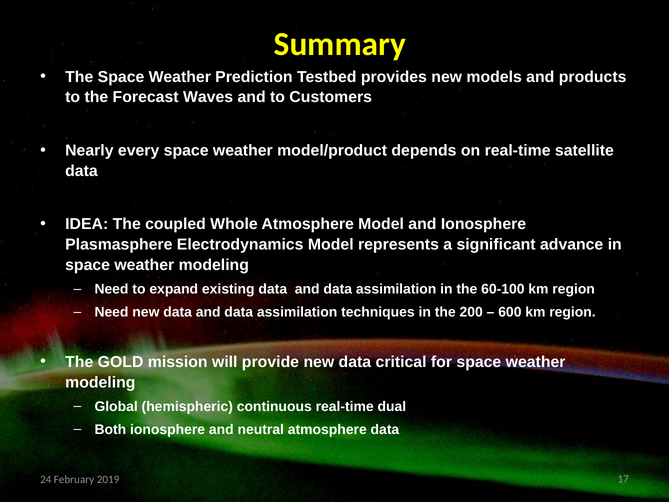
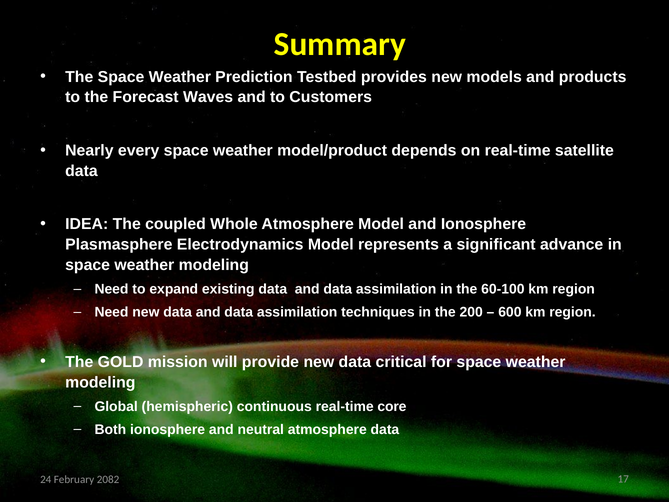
dual: dual -> core (392, 406)
2019: 2019 -> 2082 (108, 479)
